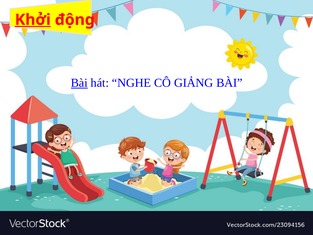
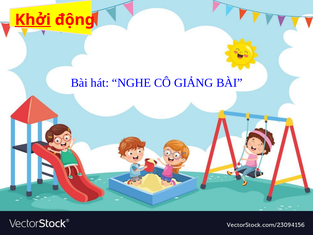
Bài underline: present -> none (79, 83)
